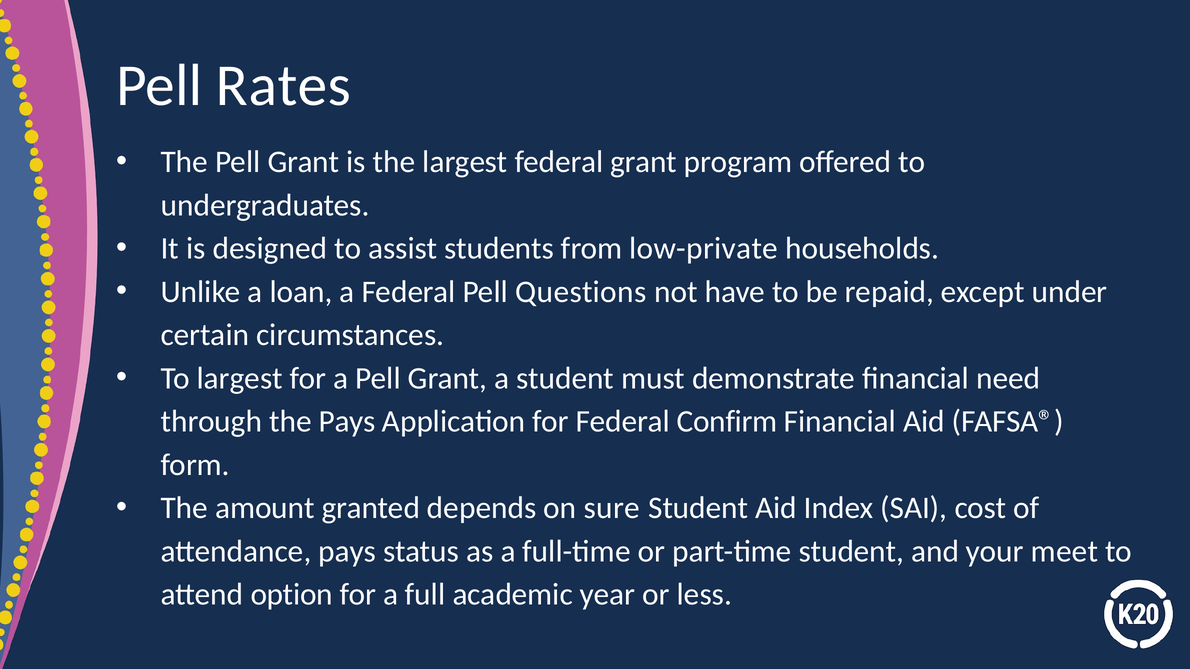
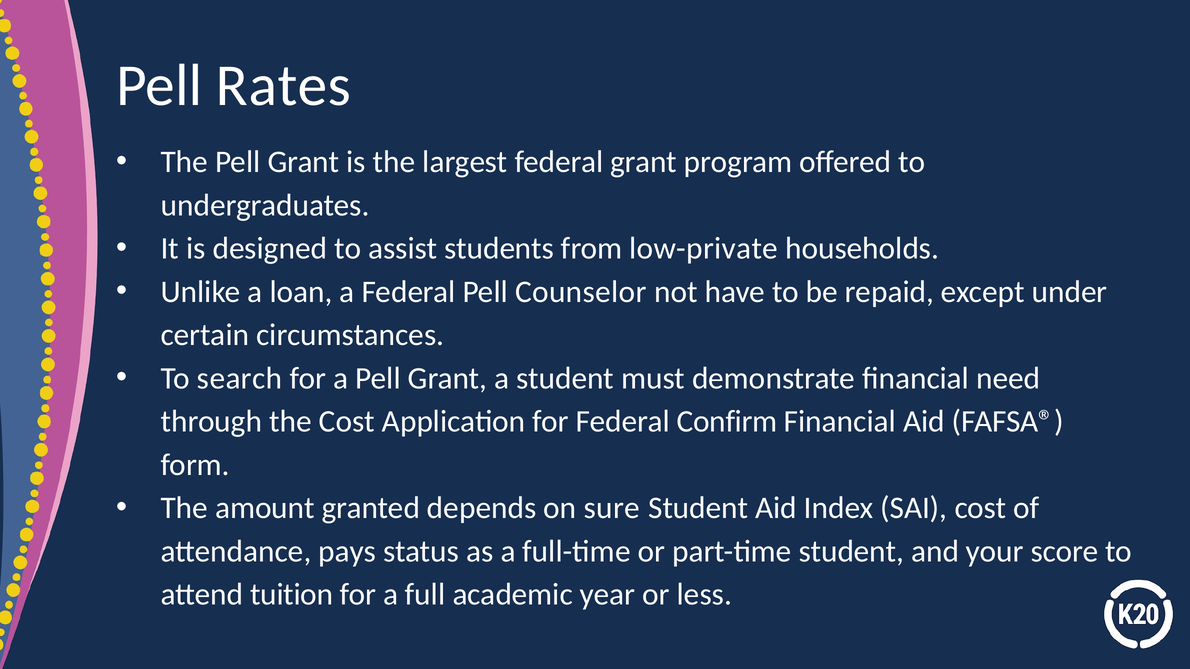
Questions: Questions -> Counselor (581, 292)
To largest: largest -> search (240, 379)
the Pays: Pays -> Cost (347, 422)
meet: meet -> score (1065, 552)
option: option -> tuition (292, 595)
